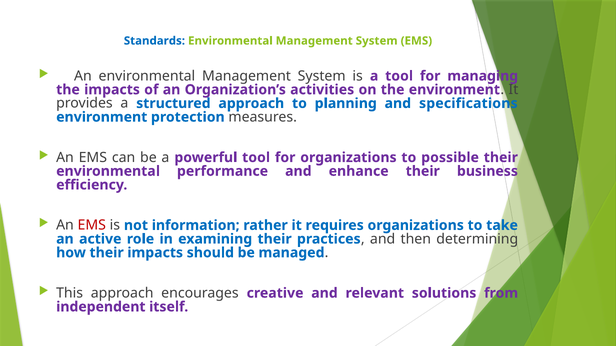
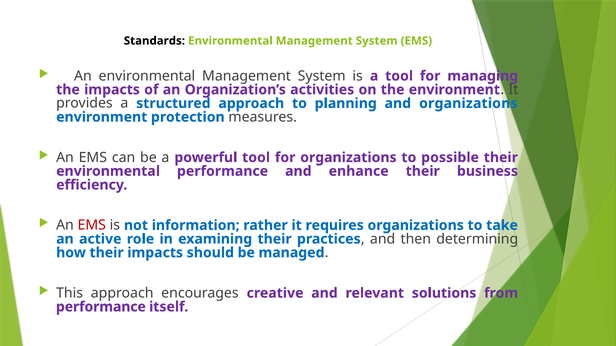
Standards colour: blue -> black (154, 41)
and specifications: specifications -> organizations (468, 103)
independent: independent -> performance (101, 307)
